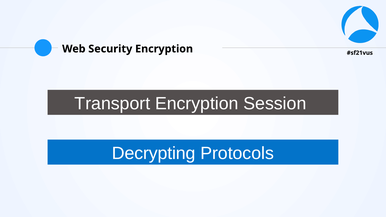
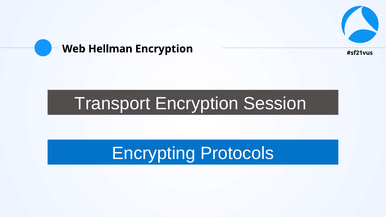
Web Security: Security -> Hellman (110, 49)
Decrypting: Decrypting -> Encrypting (154, 153)
